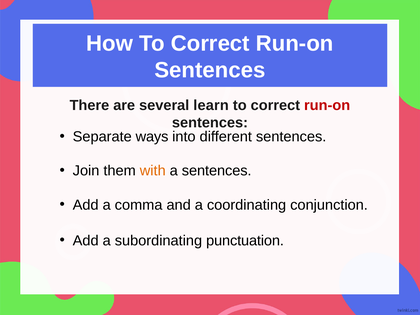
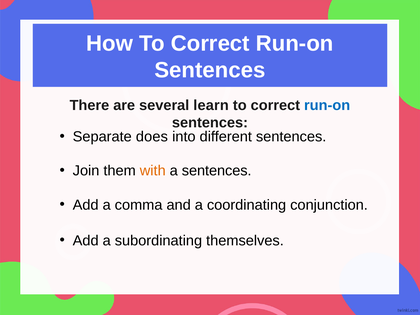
run-on colour: red -> blue (327, 105)
ways: ways -> does (152, 137)
punctuation: punctuation -> themselves (245, 241)
